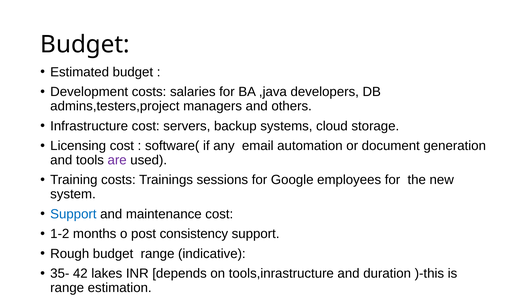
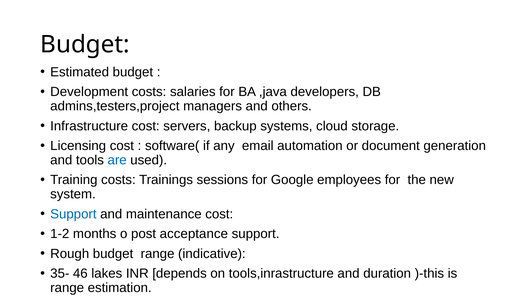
are colour: purple -> blue (117, 160)
consistency: consistency -> acceptance (194, 234)
42: 42 -> 46 (80, 273)
